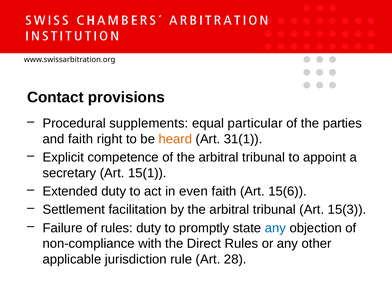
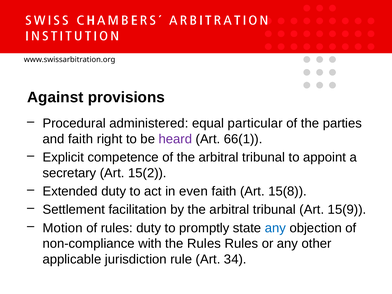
Contact: Contact -> Against (55, 97)
supplements: supplements -> administered (149, 123)
heard colour: orange -> purple (175, 139)
31(1: 31(1 -> 66(1 (243, 139)
15(1: 15(1 -> 15(2 (147, 173)
15(6: 15(6 -> 15(8 (288, 191)
15(3: 15(3 -> 15(9 (347, 210)
Failure: Failure -> Motion (63, 228)
the Direct: Direct -> Rules (204, 244)
28: 28 -> 34 (235, 259)
